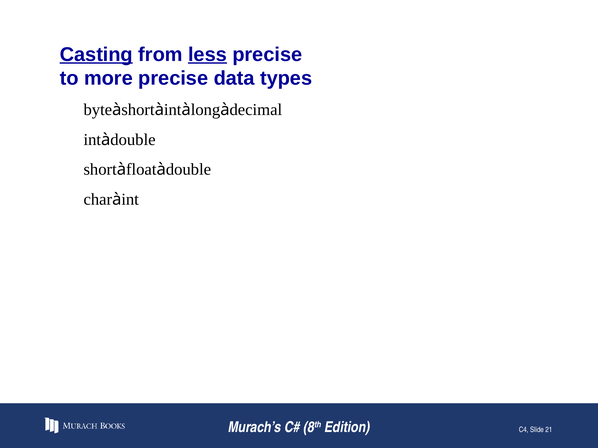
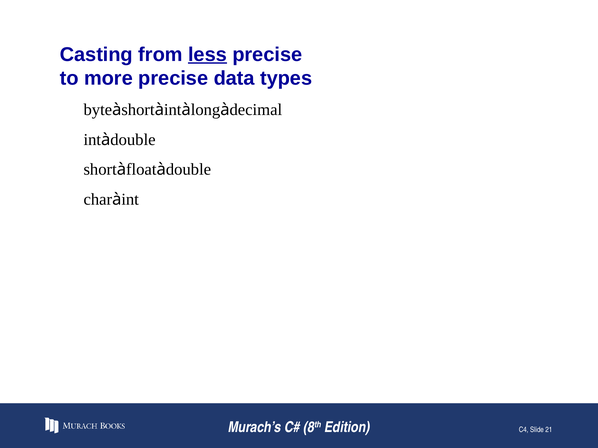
Casting underline: present -> none (96, 55)
